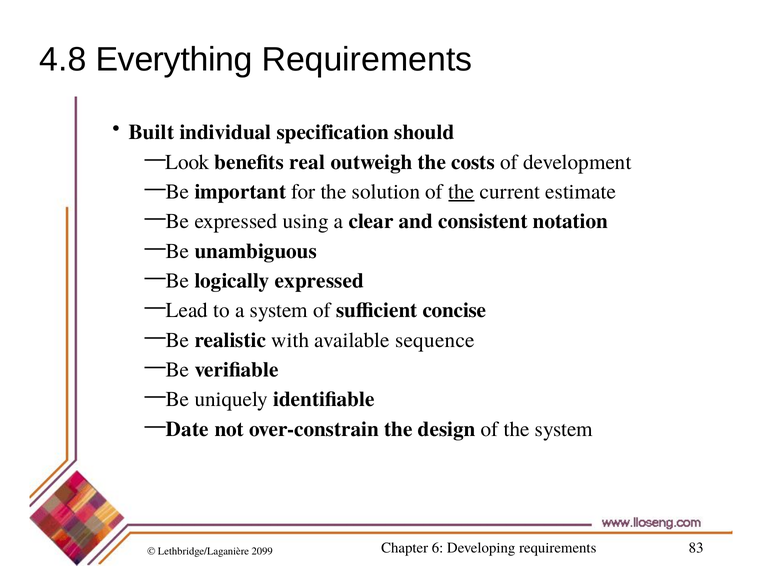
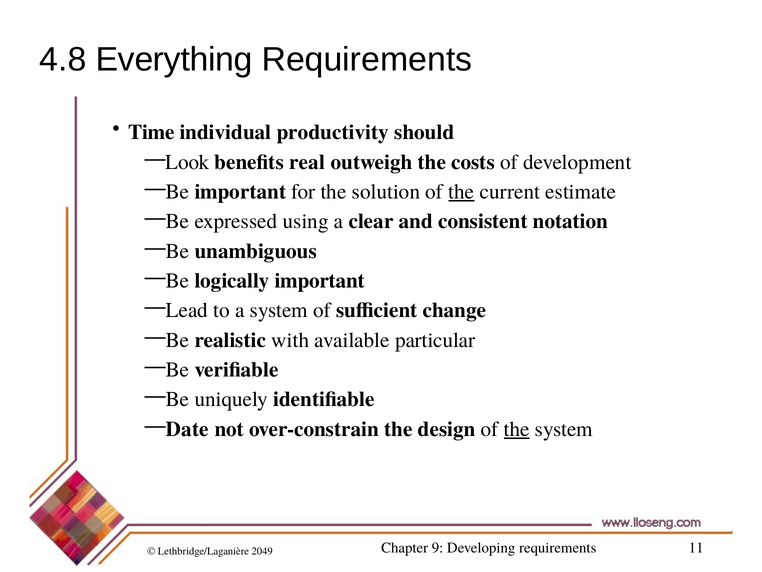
Built: Built -> Time (152, 132)
specification: specification -> productivity (333, 132)
logically expressed: expressed -> important (320, 281)
concise: concise -> change (454, 310)
sequence: sequence -> particular (435, 340)
the underline: none -> present (517, 429)
6: 6 -> 9 (438, 547)
83: 83 -> 11 (696, 547)
2099: 2099 -> 2049 (262, 551)
